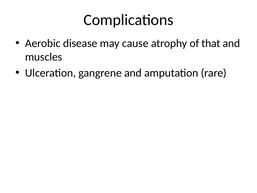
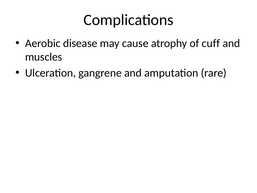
that: that -> cuff (211, 43)
